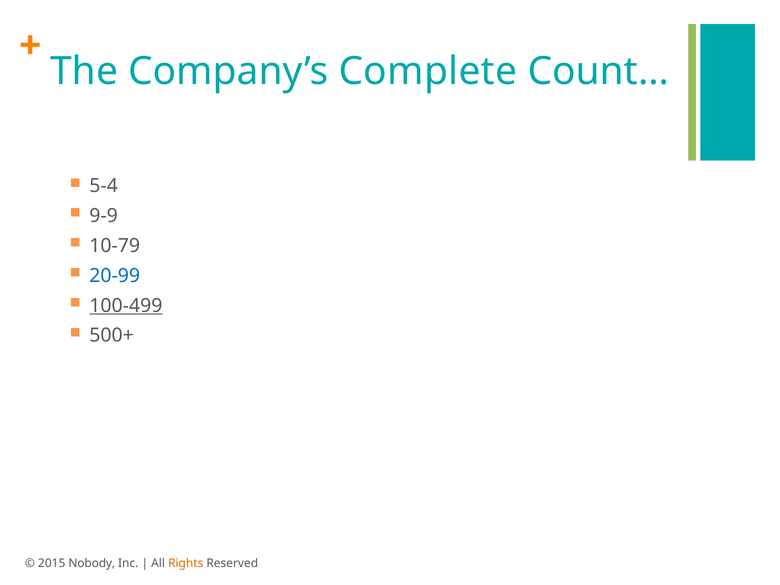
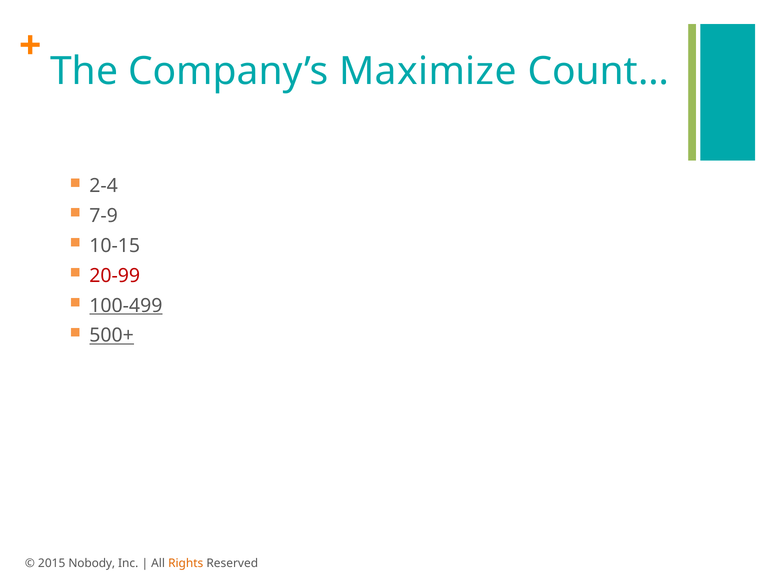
Complete: Complete -> Maximize (428, 71)
5-4: 5-4 -> 2-4 (104, 186)
9-9: 9-9 -> 7-9 (104, 216)
10-79: 10-79 -> 10-15 (115, 246)
20-99 colour: blue -> red (115, 276)
500+ underline: none -> present (112, 336)
